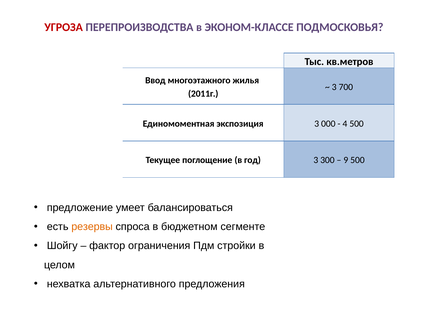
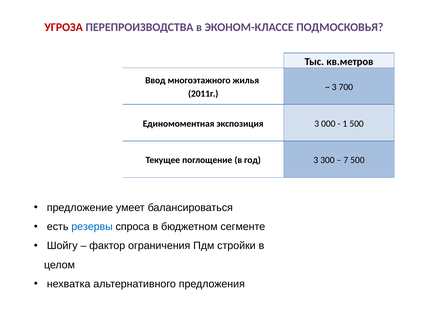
4: 4 -> 1 (345, 124)
9: 9 -> 7 (346, 160)
резервы colour: orange -> blue (92, 227)
